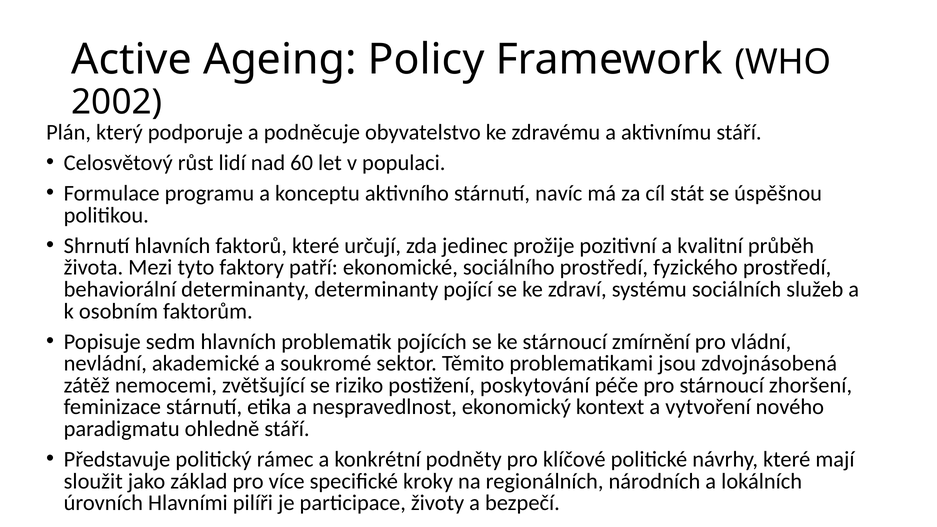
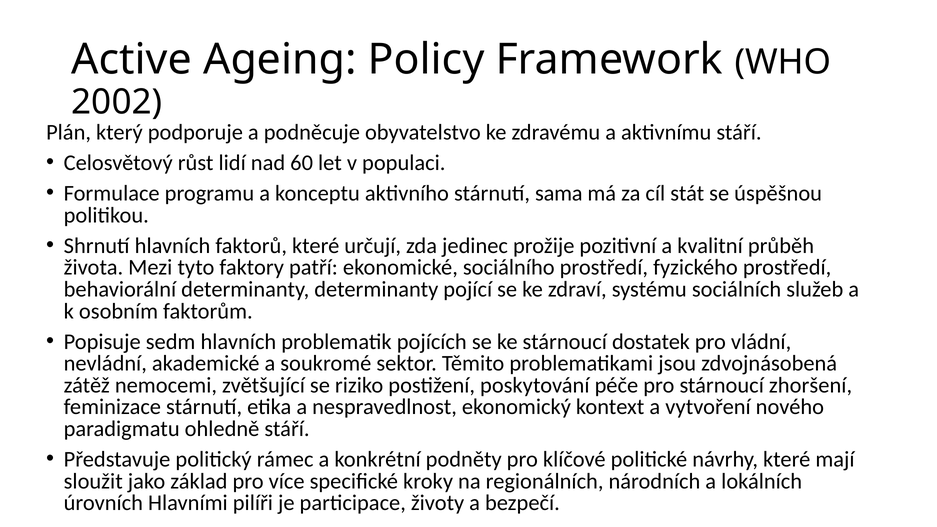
navíc: navíc -> sama (559, 193)
zmírnění: zmírnění -> dostatek (651, 342)
